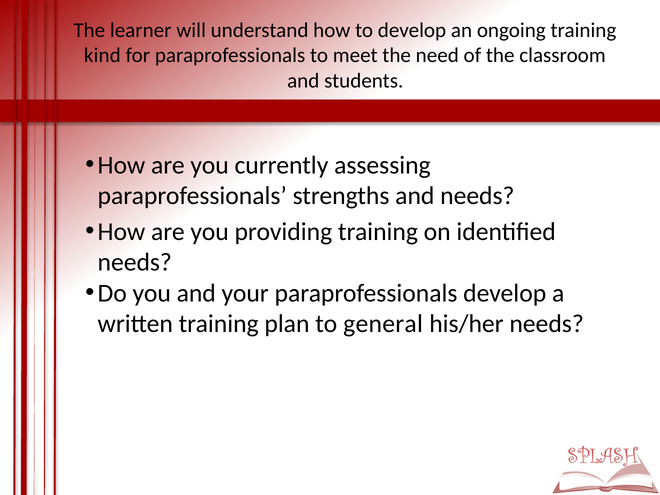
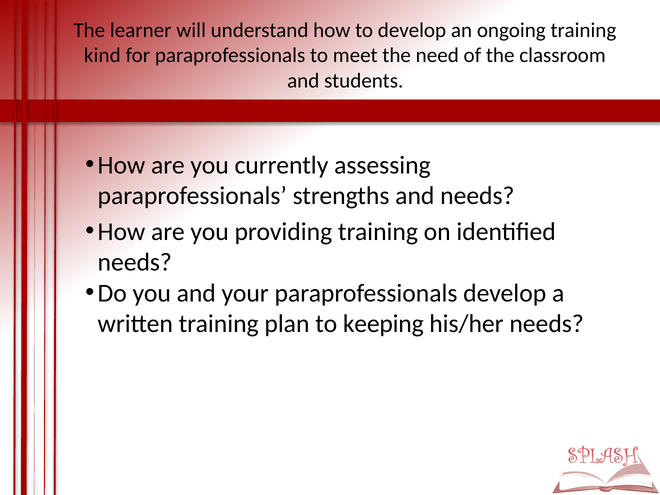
general: general -> keeping (383, 324)
